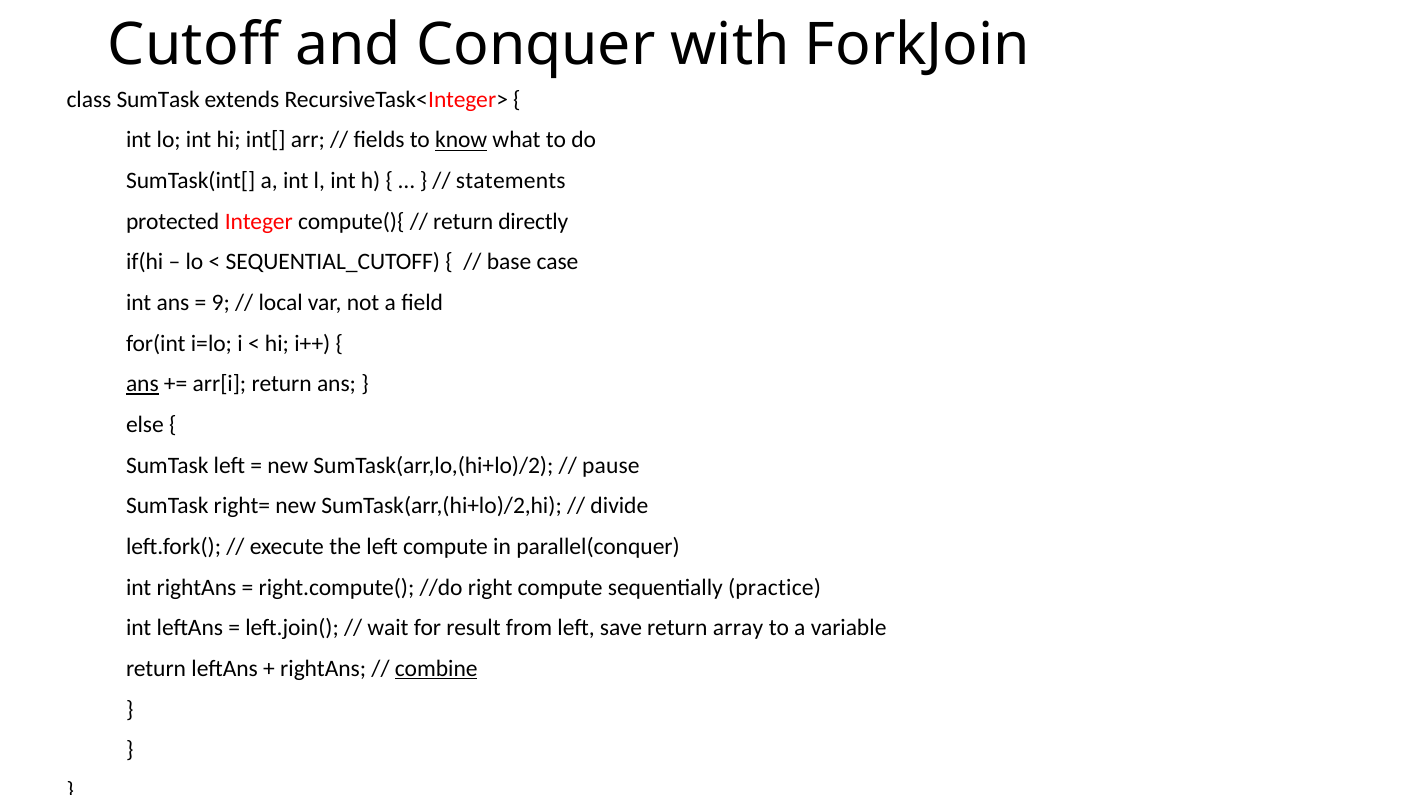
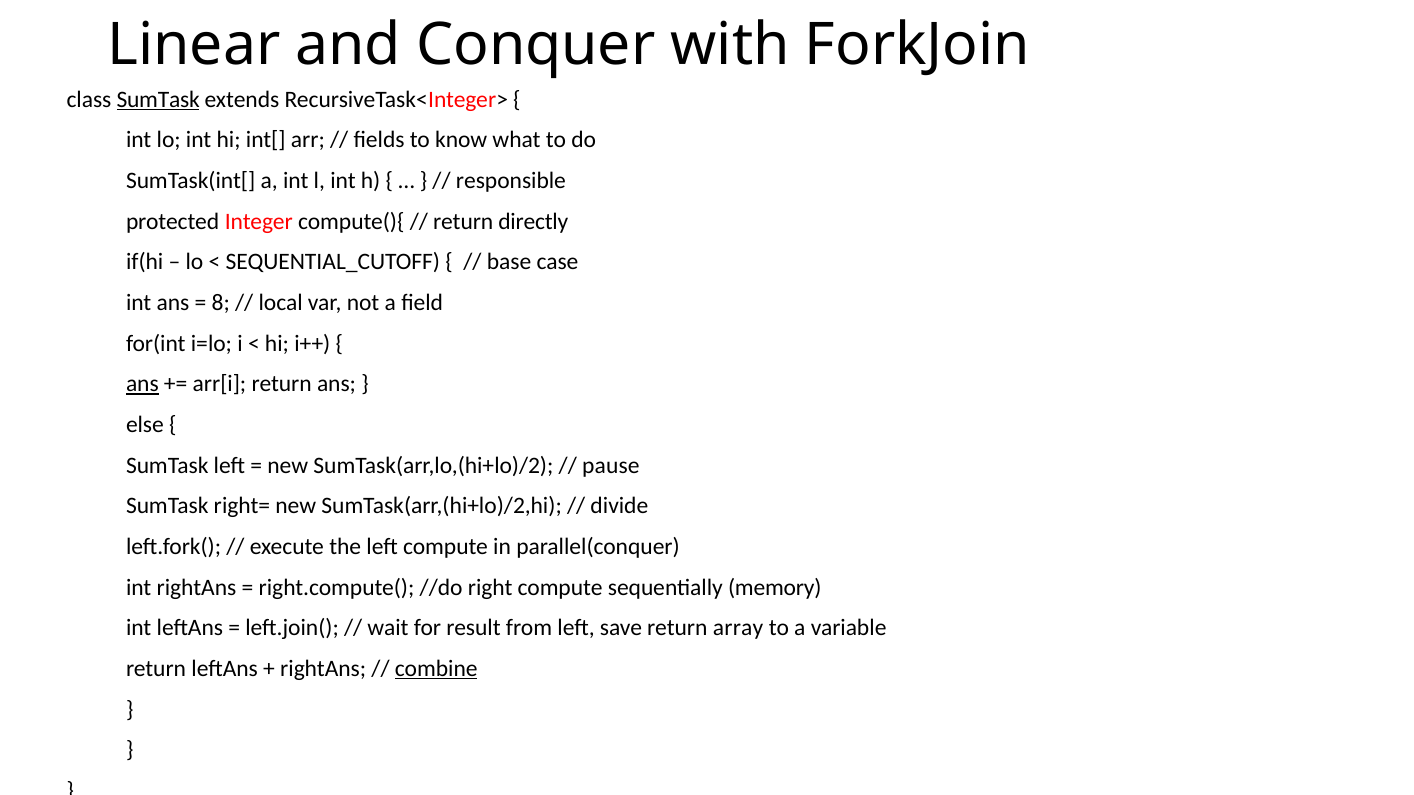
Cutoff: Cutoff -> Linear (194, 45)
SumTask underline: none -> present (158, 100)
know underline: present -> none (461, 140)
statements: statements -> responsible (511, 181)
9: 9 -> 8 (221, 303)
practice: practice -> memory (775, 588)
